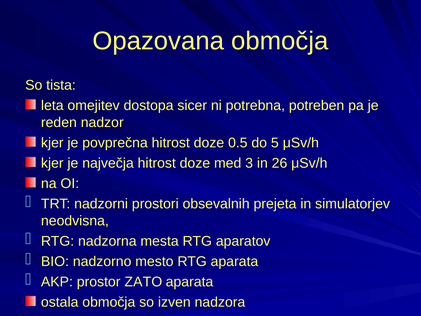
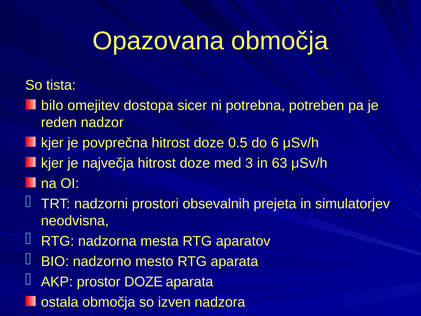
leta: leta -> bilo (52, 106)
5: 5 -> 6 (275, 143)
26: 26 -> 63 (280, 163)
prostor ZATO: ZATO -> DOZE (144, 282)
